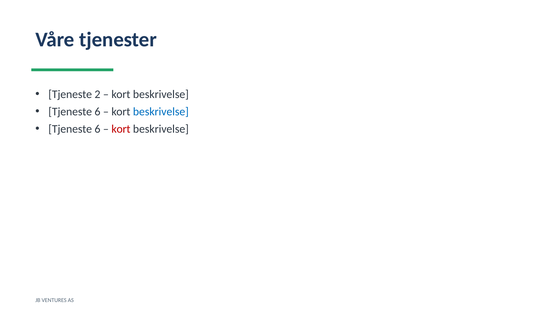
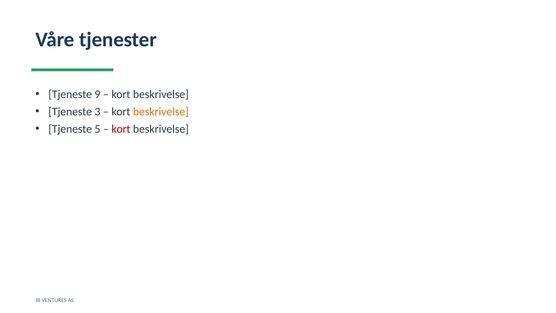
2: 2 -> 9 (97, 94)
6: 6 -> 3 (97, 112)
beskrivelse colour: blue -> orange (161, 112)
6: 6 -> 5 (97, 129)
